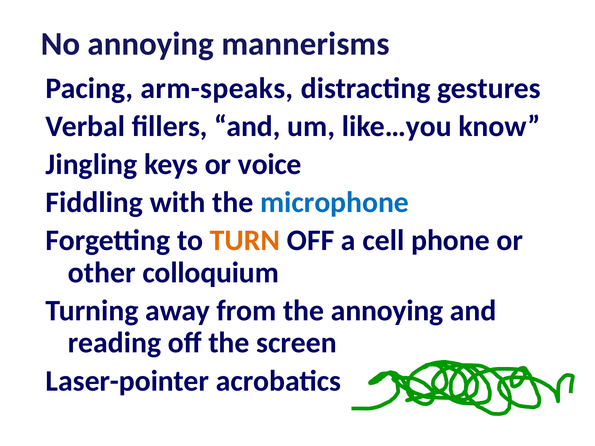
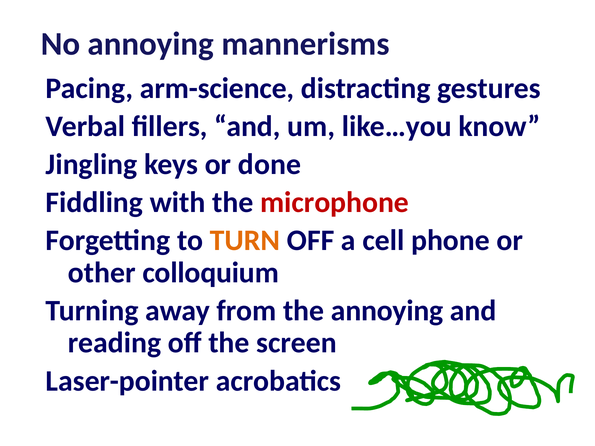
arm-speaks: arm-speaks -> arm-science (217, 88)
voice: voice -> done (270, 164)
microphone colour: blue -> red (334, 203)
